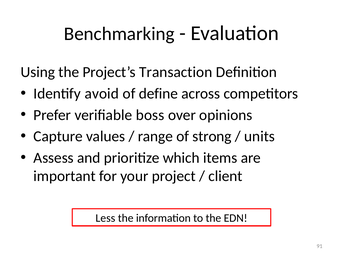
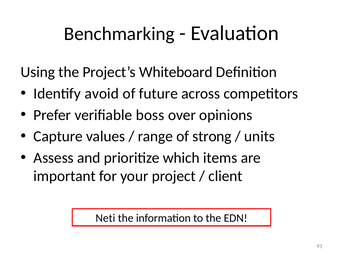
Transaction: Transaction -> Whiteboard (176, 72)
define: define -> future (158, 93)
Less: Less -> Neti (105, 217)
